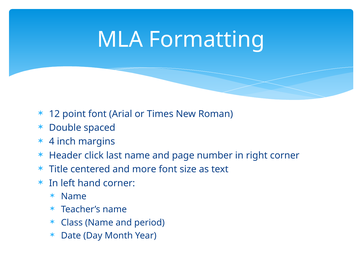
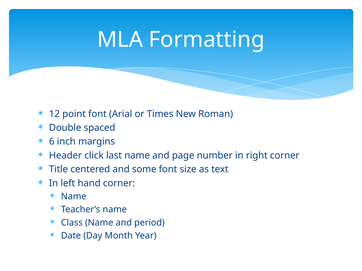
4: 4 -> 6 (52, 142)
more: more -> some (144, 170)
